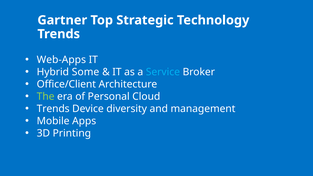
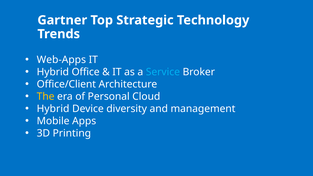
Some: Some -> Office (86, 72)
The colour: light green -> yellow (46, 97)
Trends: Trends -> Hybrid (53, 109)
